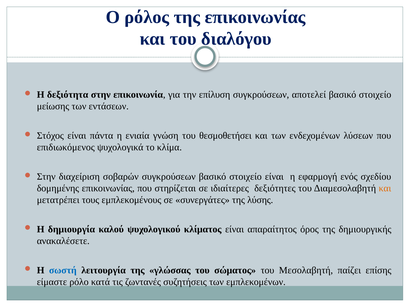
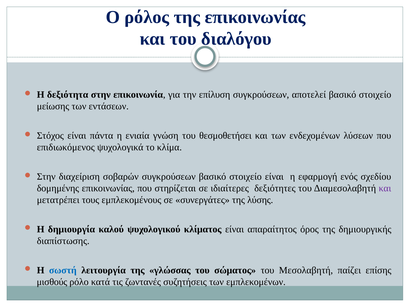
και colour: orange -> purple (385, 189)
ανακαλέσετε: ανακαλέσετε -> διαπίστωσης (63, 241)
είμαστε: είμαστε -> μισθούς (52, 282)
